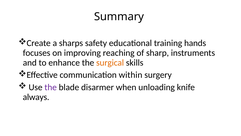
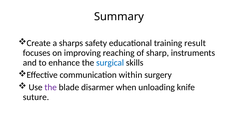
hands: hands -> result (195, 43)
surgical colour: orange -> blue (110, 62)
always: always -> suture (36, 97)
